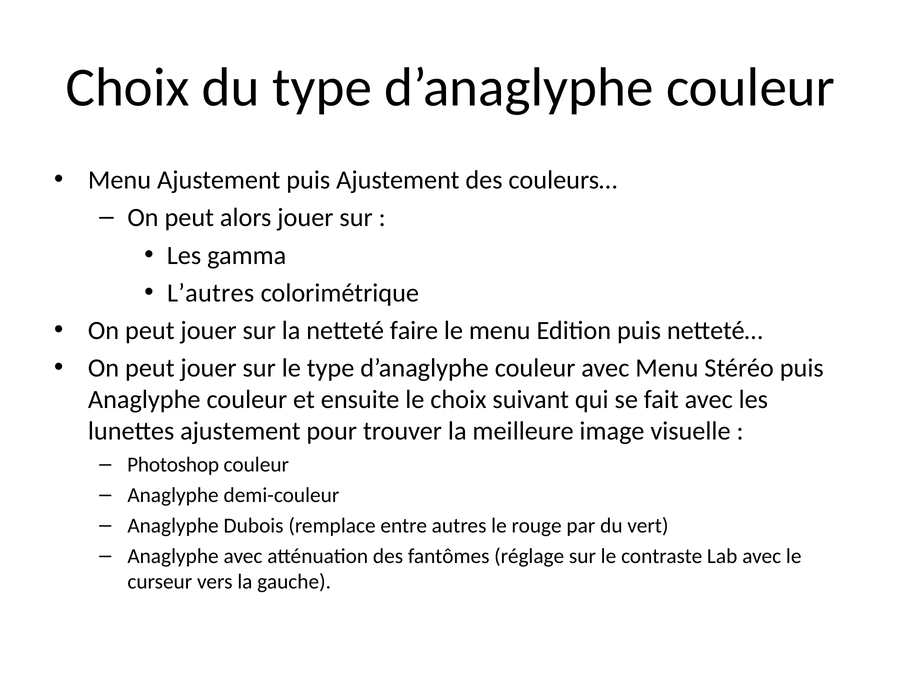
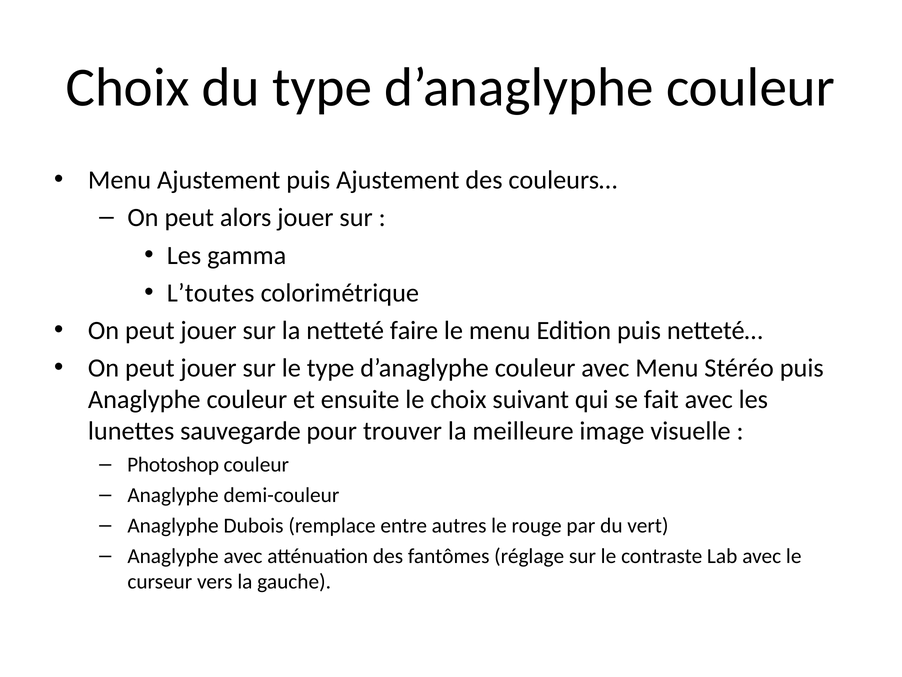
L’autres: L’autres -> L’toutes (211, 293)
lunettes ajustement: ajustement -> sauvegarde (240, 431)
